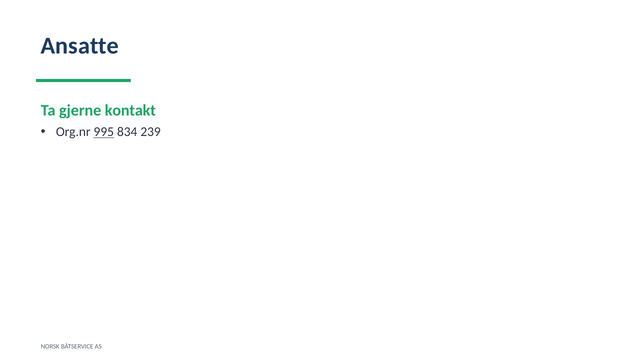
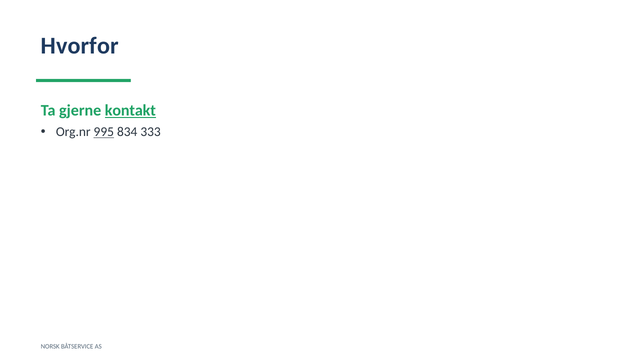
Ansatte: Ansatte -> Hvorfor (80, 46)
kontakt underline: none -> present (130, 111)
239: 239 -> 333 (151, 132)
